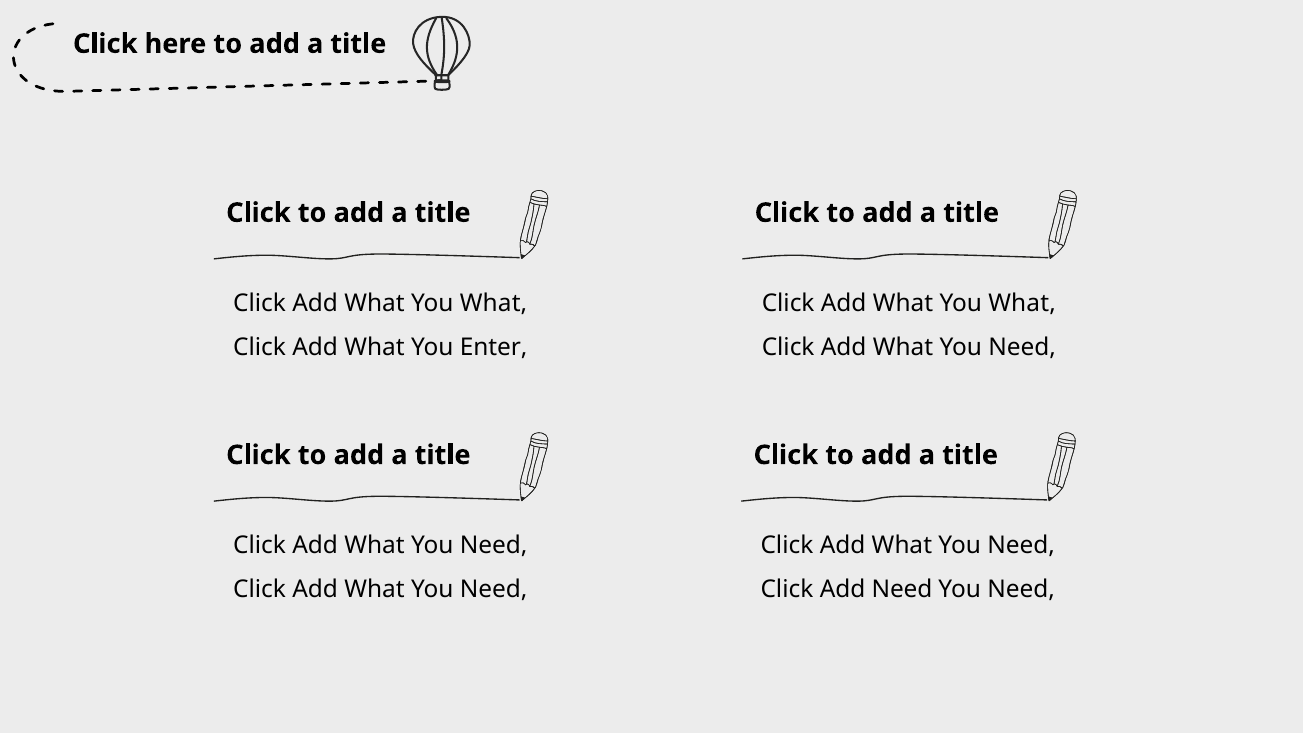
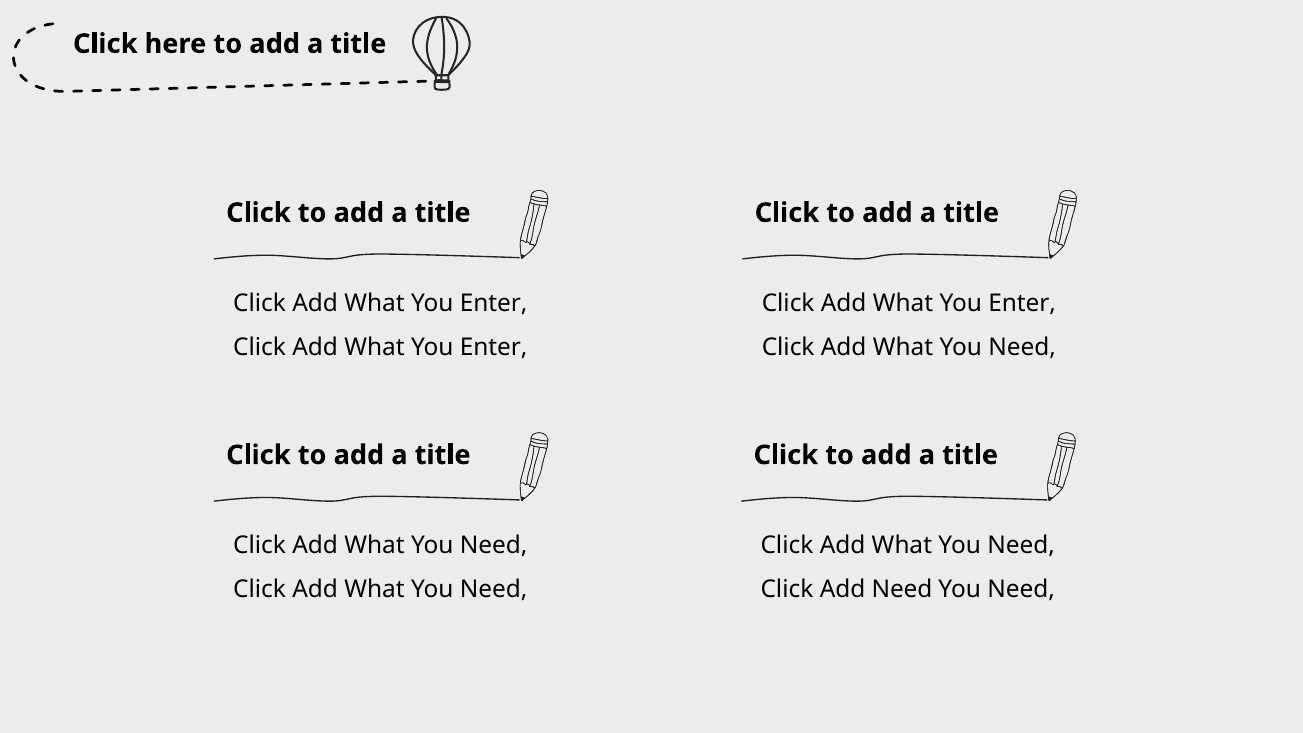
What: What -> Enter (494, 303)
What: What -> Enter (1022, 303)
